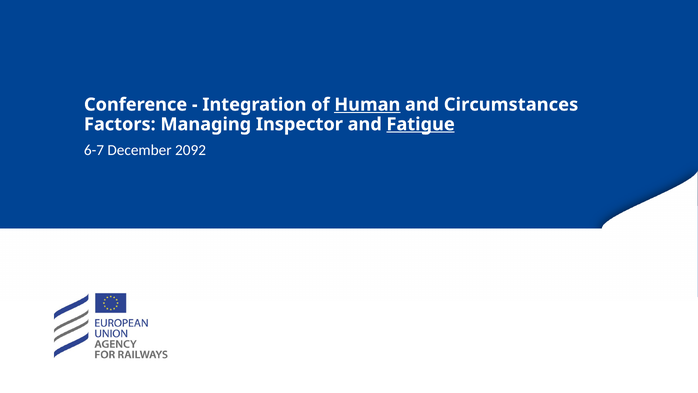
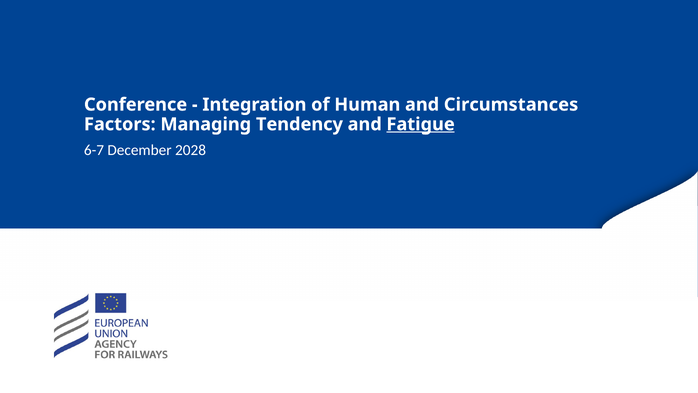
Human underline: present -> none (367, 105)
Inspector: Inspector -> Tendency (299, 124)
2092: 2092 -> 2028 (191, 150)
